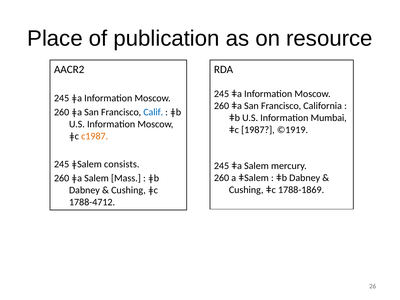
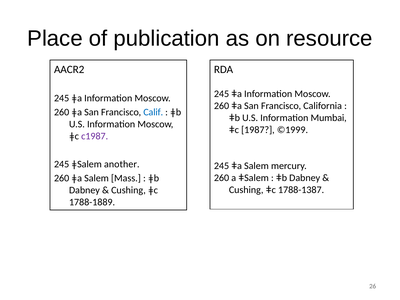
©1919: ©1919 -> ©1999 (292, 130)
c1987 colour: orange -> purple (95, 136)
consists: consists -> another (122, 164)
1788-1869: 1788-1869 -> 1788-1387 (301, 190)
1788-4712: 1788-4712 -> 1788-1889 (92, 202)
